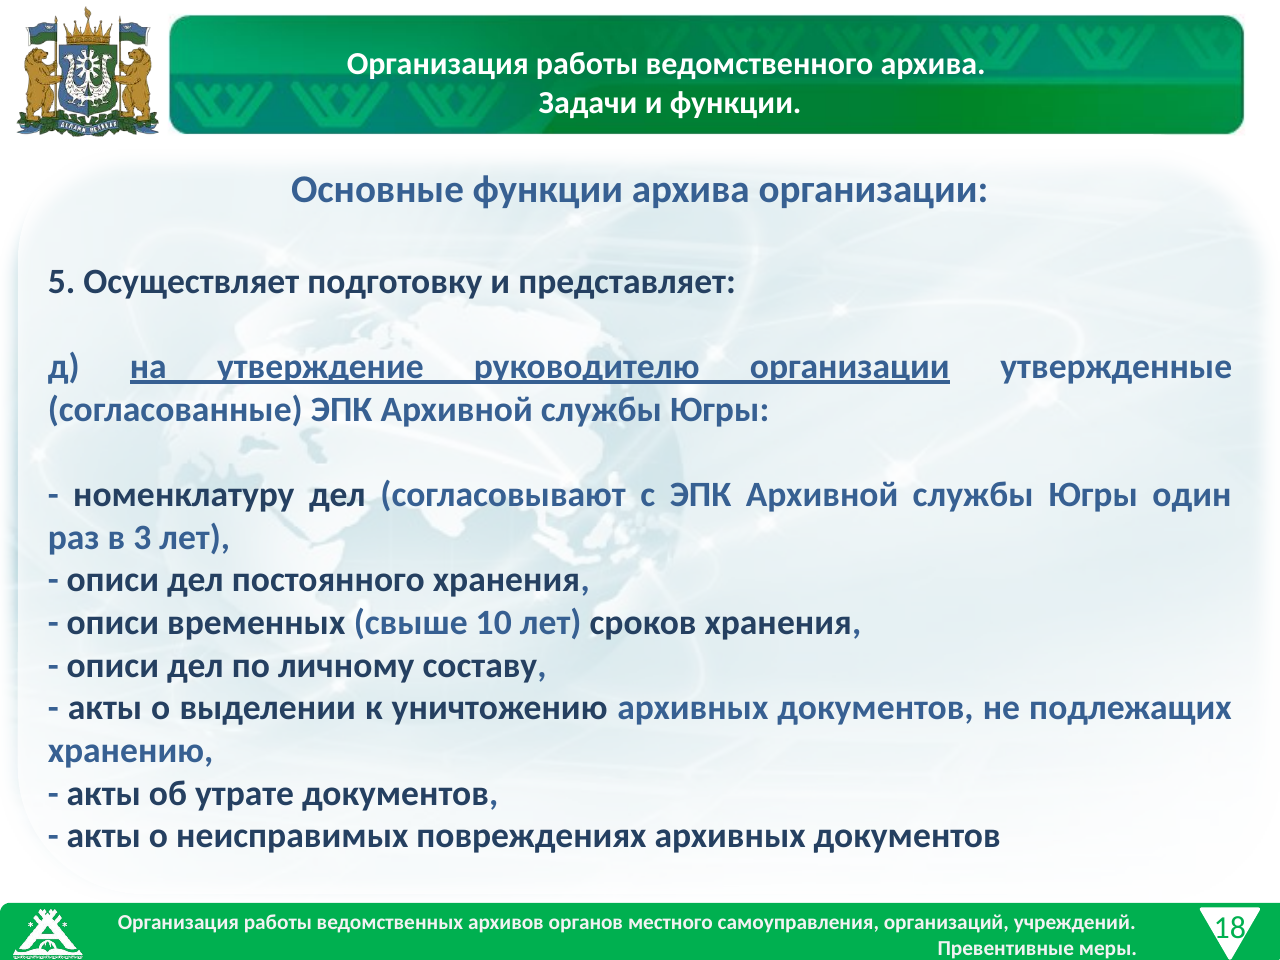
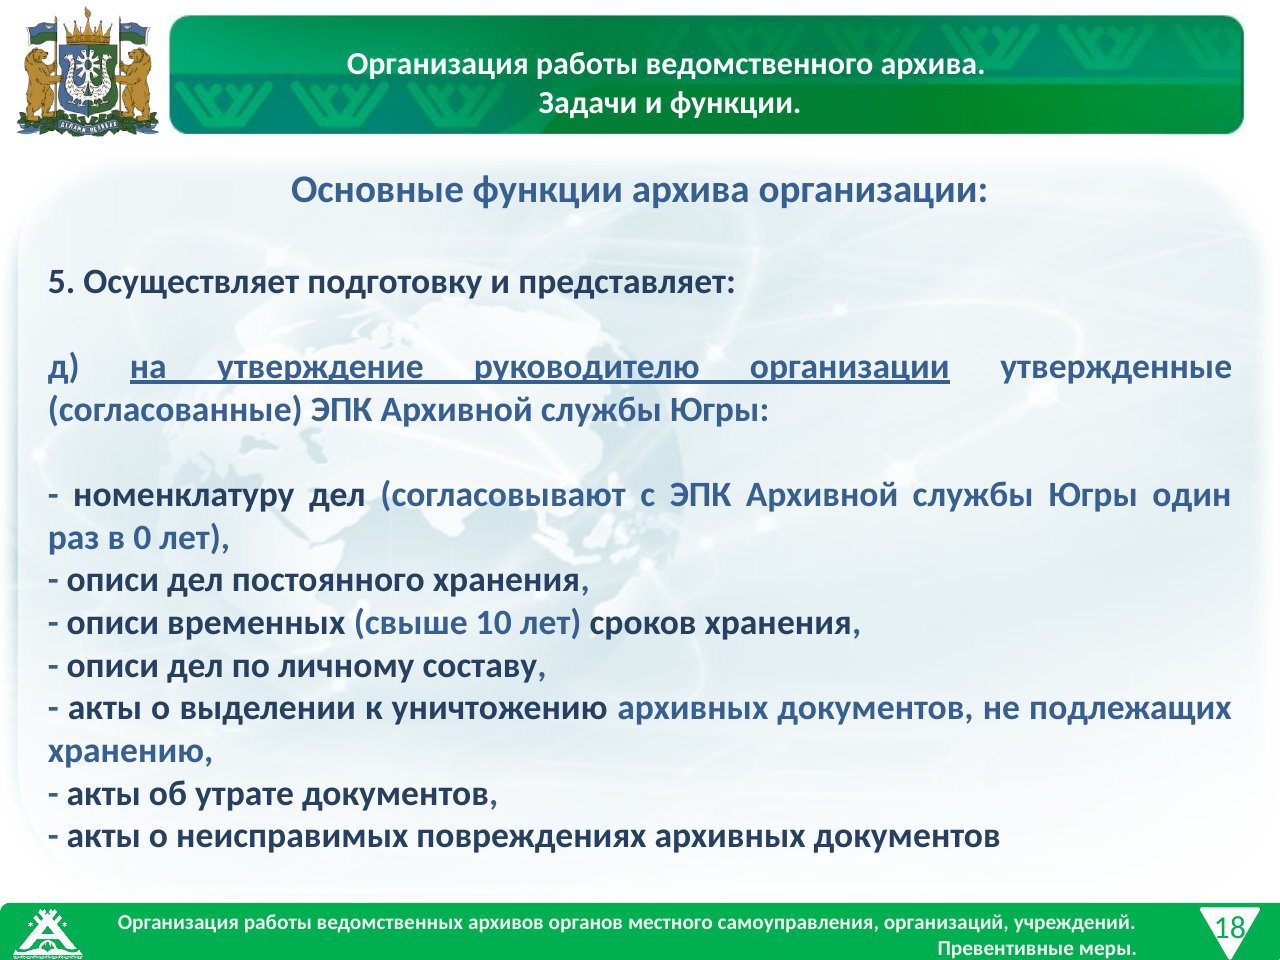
3: 3 -> 0 (142, 537)
